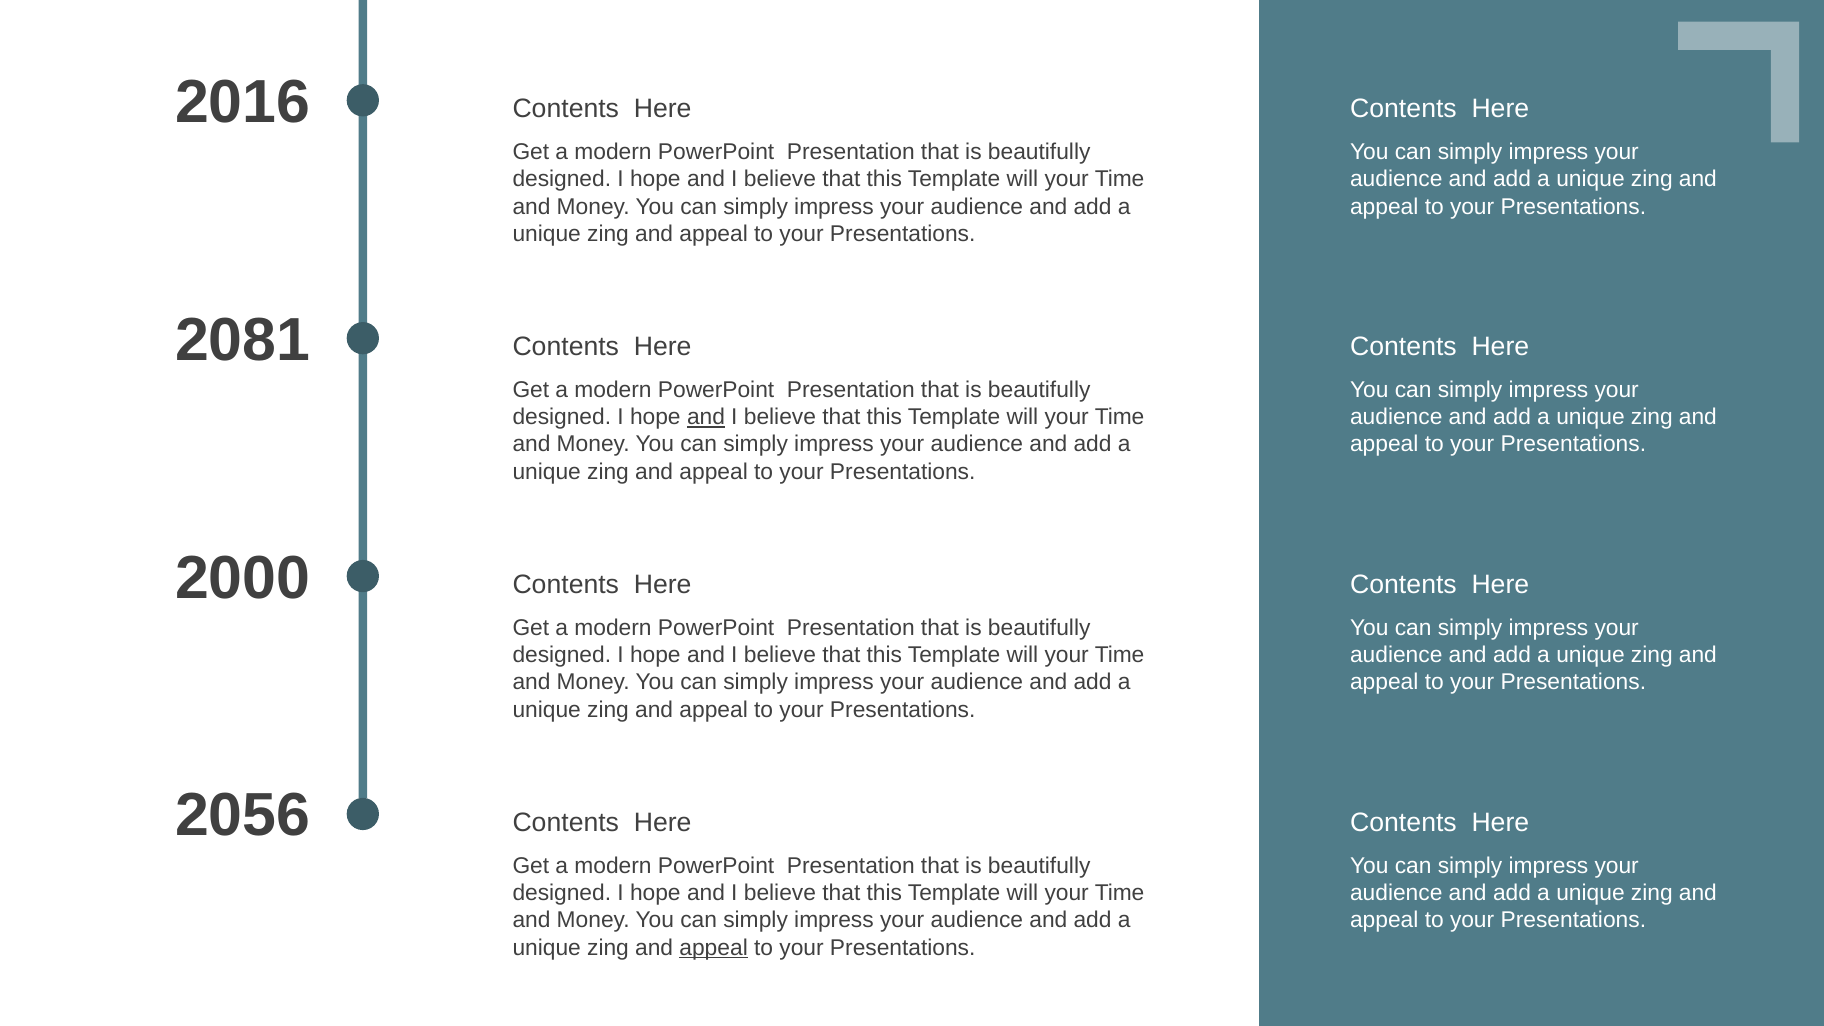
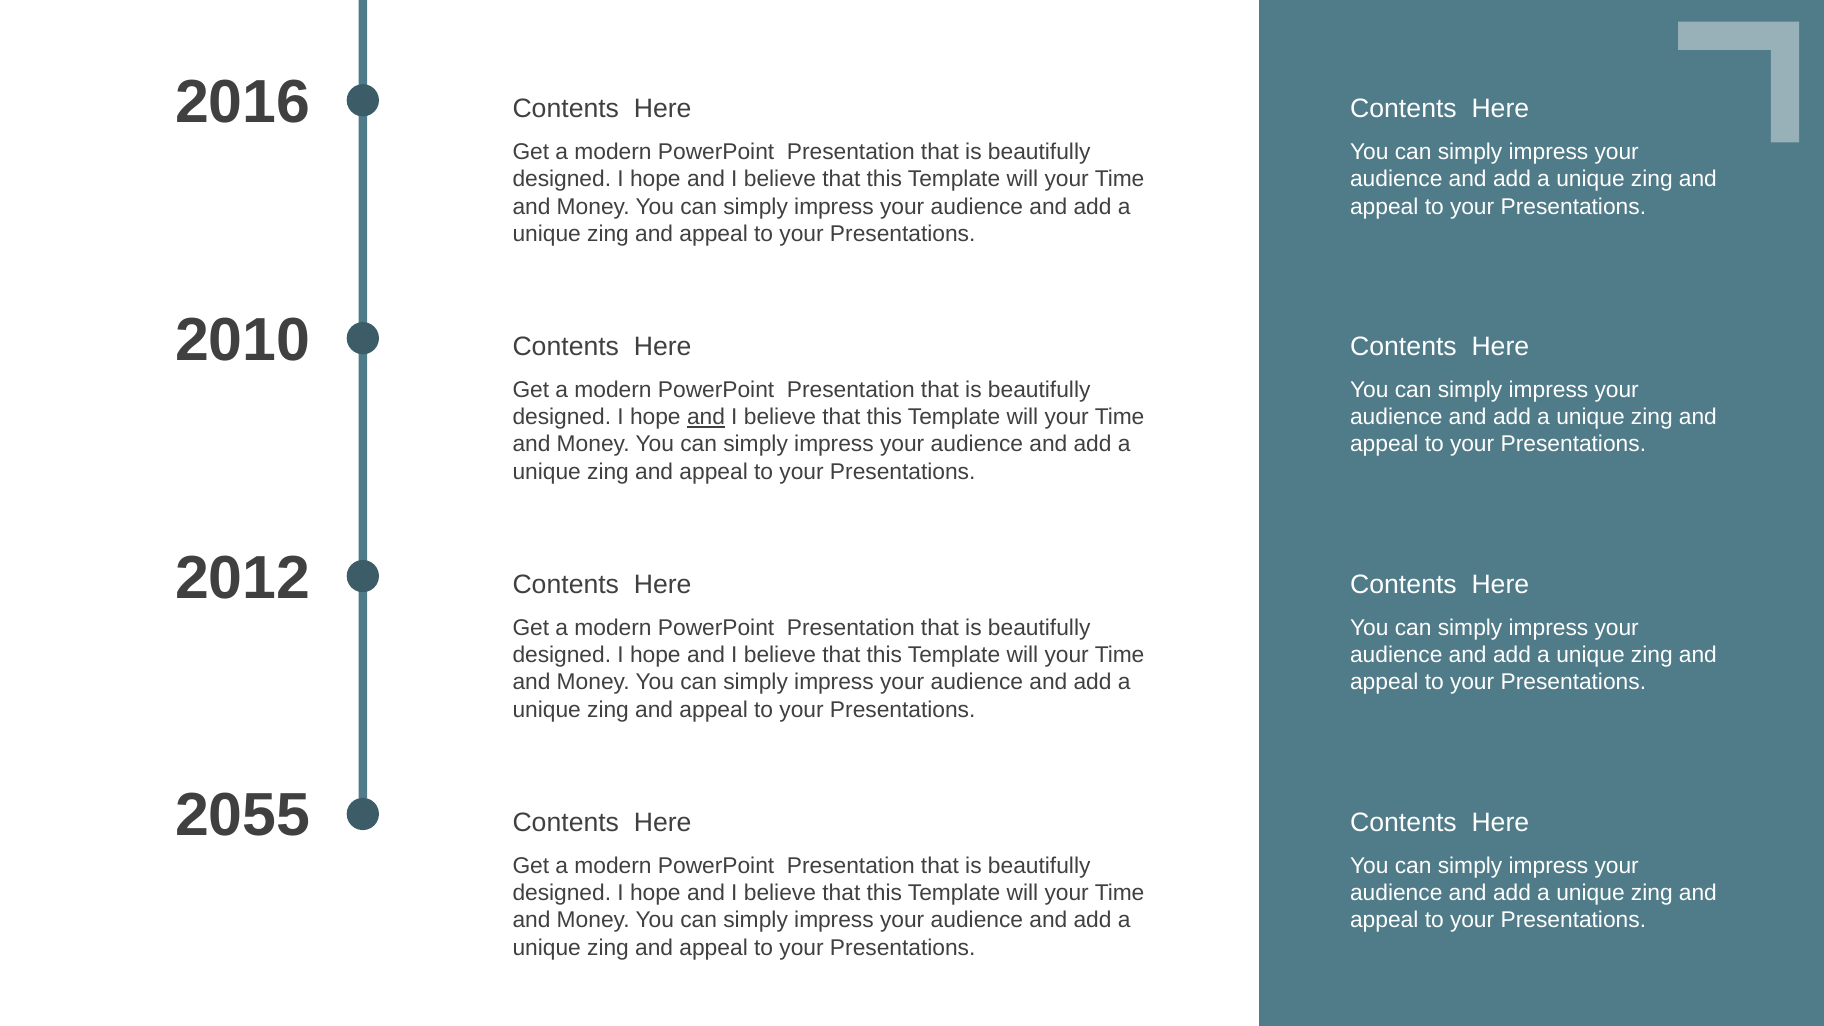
2081: 2081 -> 2010 (243, 340)
2000: 2000 -> 2012 (243, 578)
2056: 2056 -> 2055 (243, 816)
appeal underline: present -> none (714, 948)
